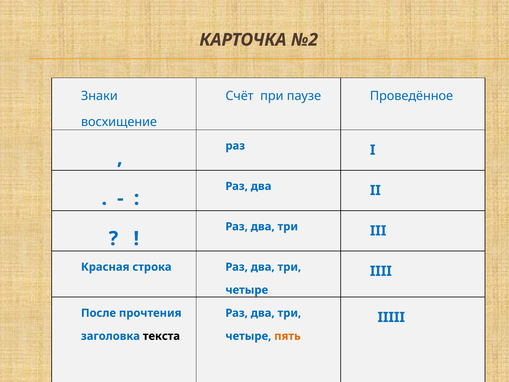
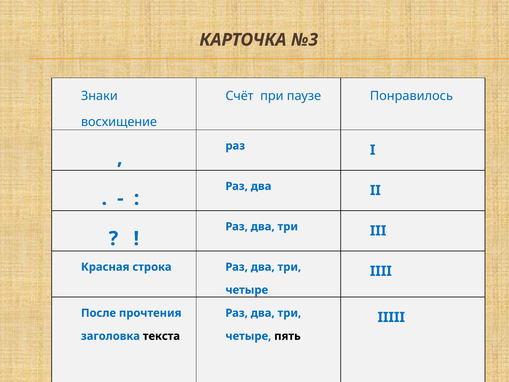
№2: №2 -> №3 (305, 40)
Проведённое: Проведённое -> Понравилось (411, 96)
пять colour: orange -> black (287, 336)
